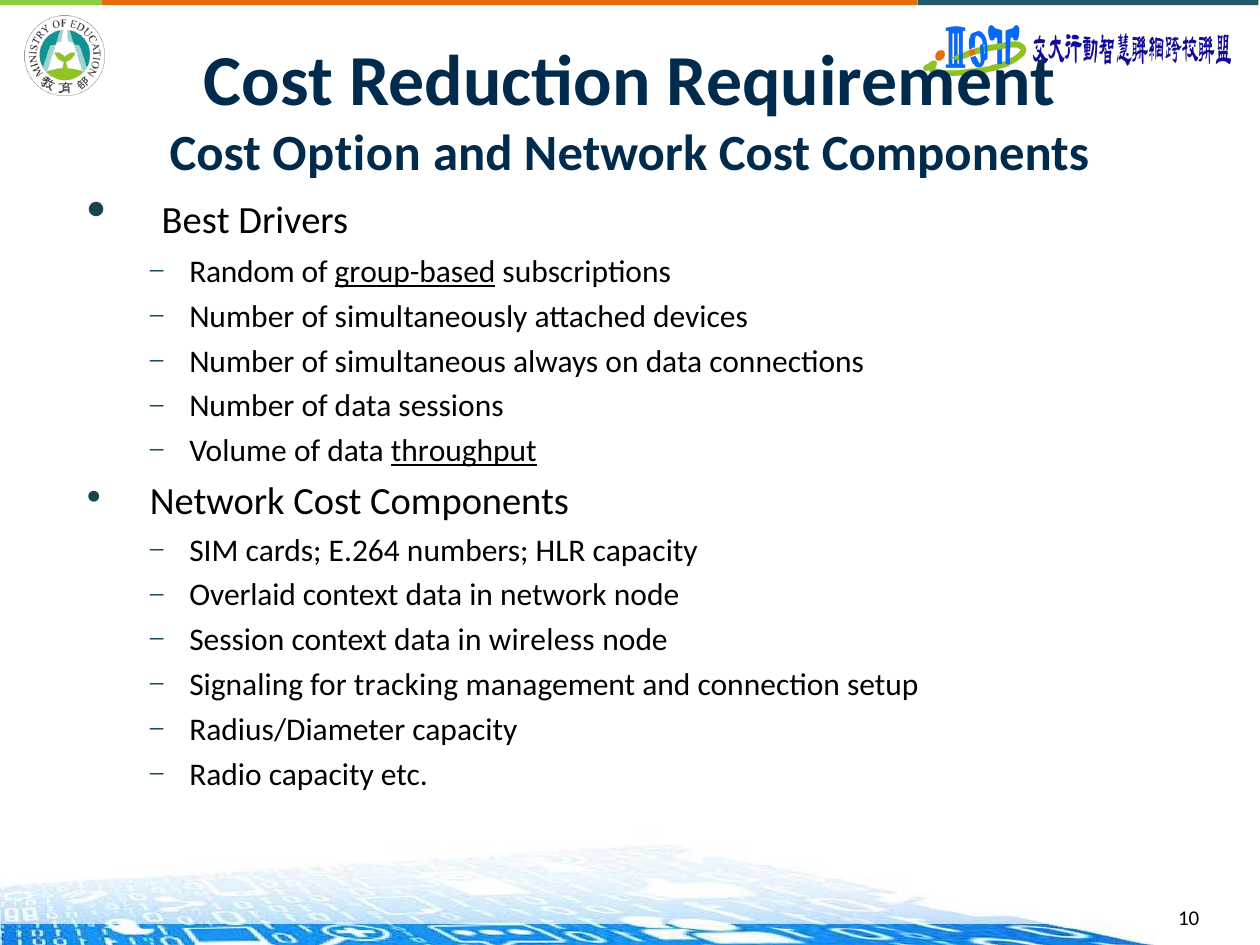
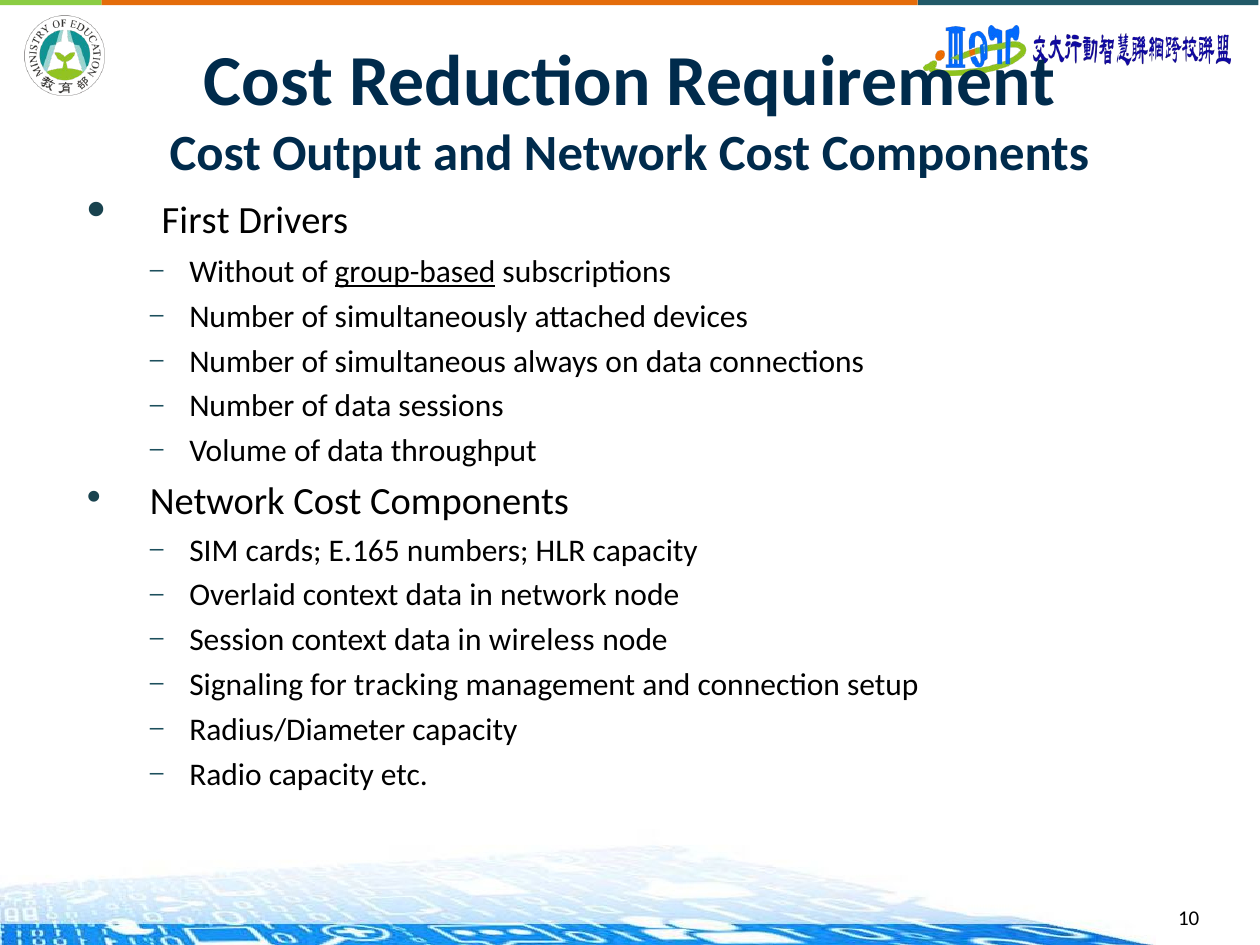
Option: Option -> Output (347, 154)
Best: Best -> First (196, 221)
Random: Random -> Without (242, 272)
throughput underline: present -> none (464, 451)
E.264: E.264 -> E.165 (364, 551)
